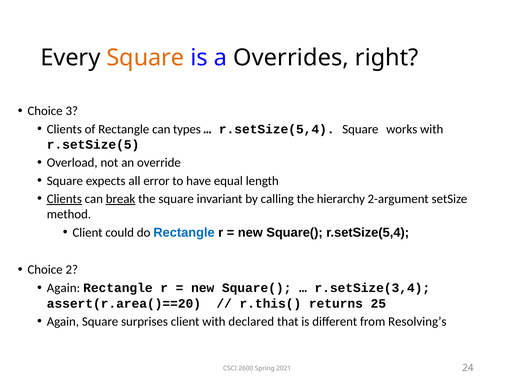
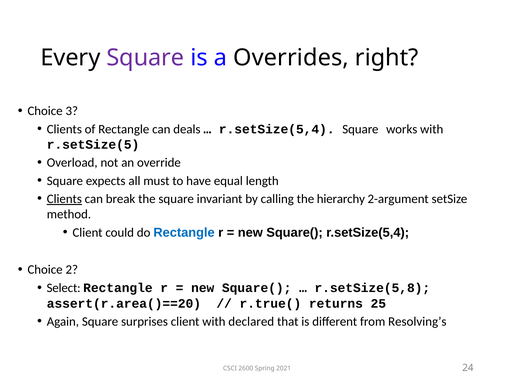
Square colour: orange -> purple (145, 58)
types: types -> deals (187, 129)
error: error -> must (156, 181)
break underline: present -> none (121, 199)
Again: Again -> Select (64, 288)
r.setSize(3,4: r.setSize(3,4 -> r.setSize(5,8 (372, 288)
r.this(: r.this( -> r.true( (270, 303)
